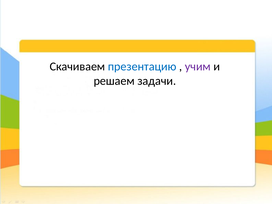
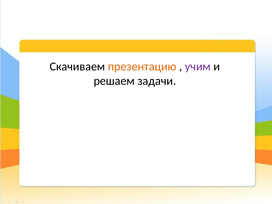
презентацию colour: blue -> orange (142, 66)
